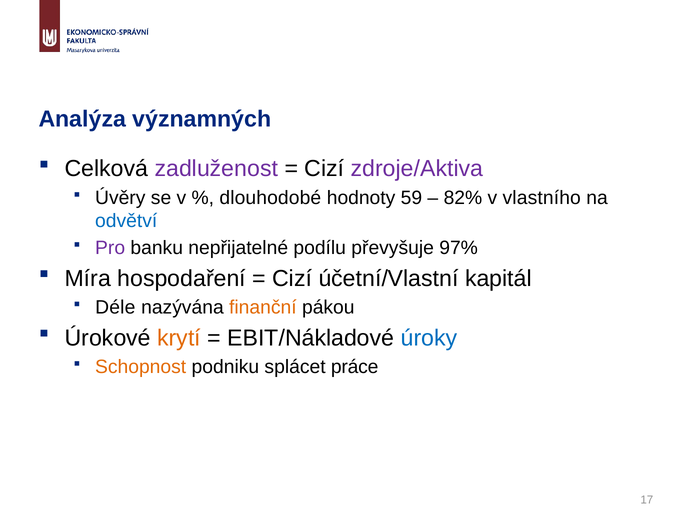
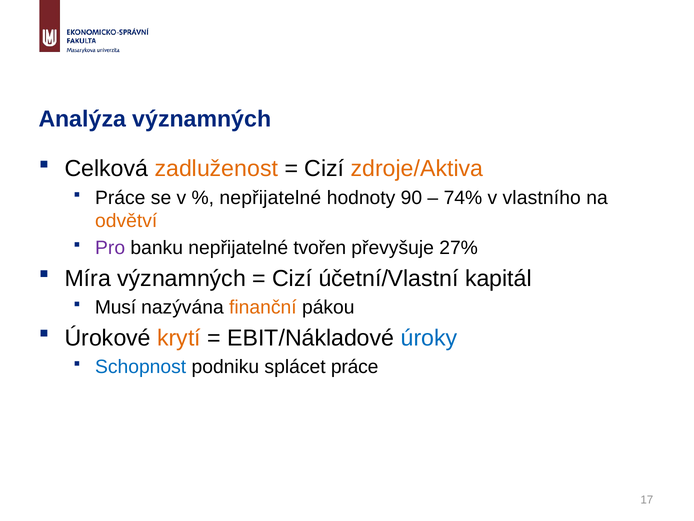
zadluženost colour: purple -> orange (216, 169)
zdroje/Aktiva colour: purple -> orange (417, 169)
Úvěry: Úvěry -> Práce (120, 198)
dlouhodobé: dlouhodobé -> nepřijatelné (270, 198)
59: 59 -> 90 (411, 198)
82%: 82% -> 74% (463, 198)
odvětví colour: blue -> orange (126, 221)
podílu: podílu -> tvořen (320, 248)
97%: 97% -> 27% (459, 248)
Míra hospodaření: hospodaření -> významných (182, 278)
Déle: Déle -> Musí (116, 307)
Schopnost colour: orange -> blue (141, 367)
